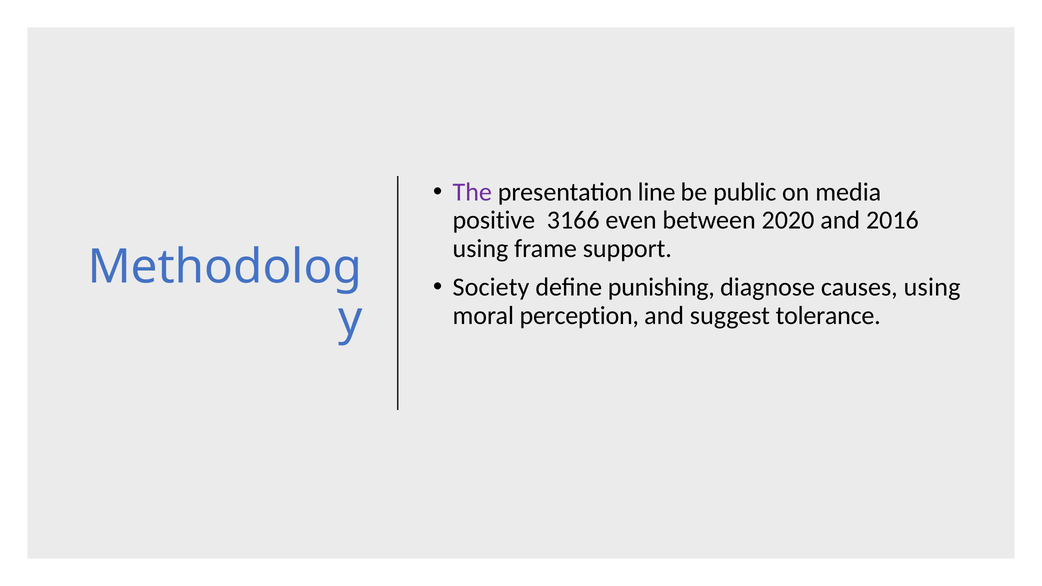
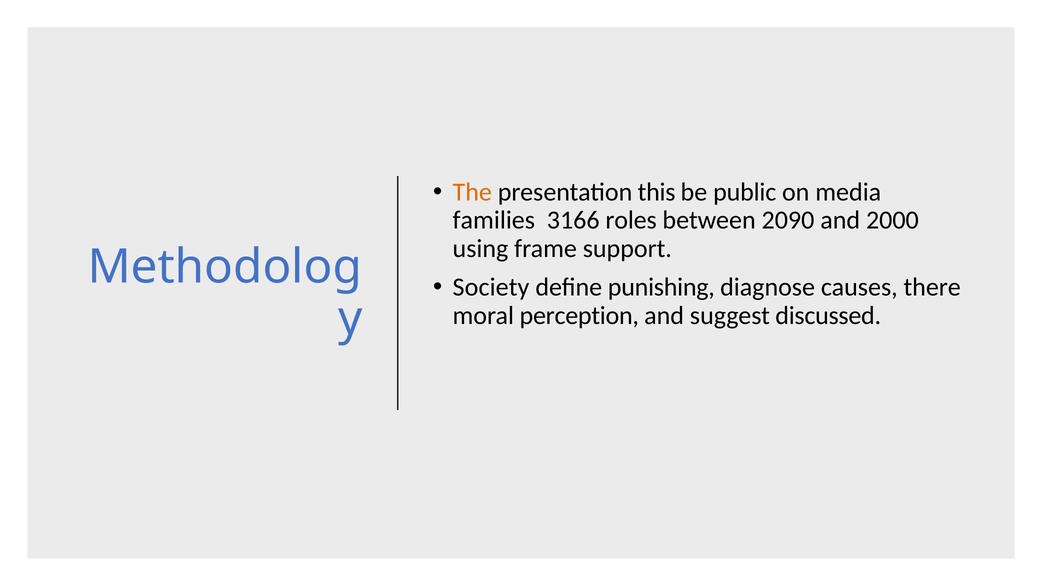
The colour: purple -> orange (472, 192)
line: line -> this (657, 192)
positive: positive -> families (494, 220)
even: even -> roles (631, 220)
2020: 2020 -> 2090 (788, 220)
2016: 2016 -> 2000 (892, 220)
causes using: using -> there (932, 287)
tolerance: tolerance -> discussed (828, 316)
